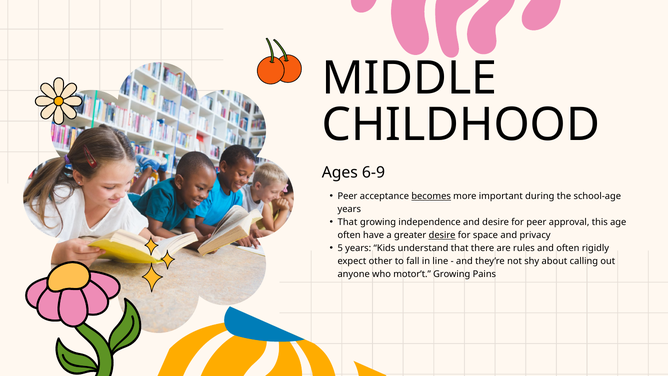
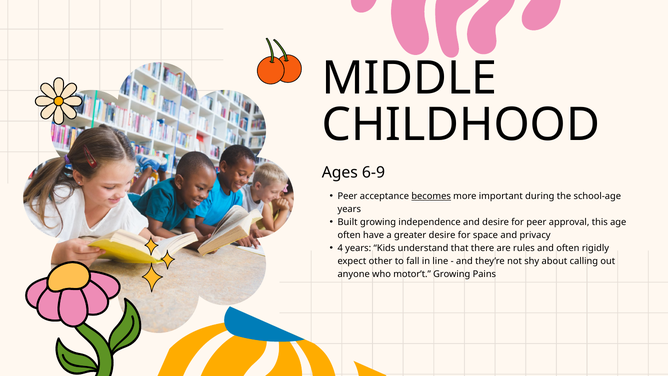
That: That -> Built (348, 222)
desire underline: present -> none (442, 235)
5: 5 -> 4 (340, 248)
